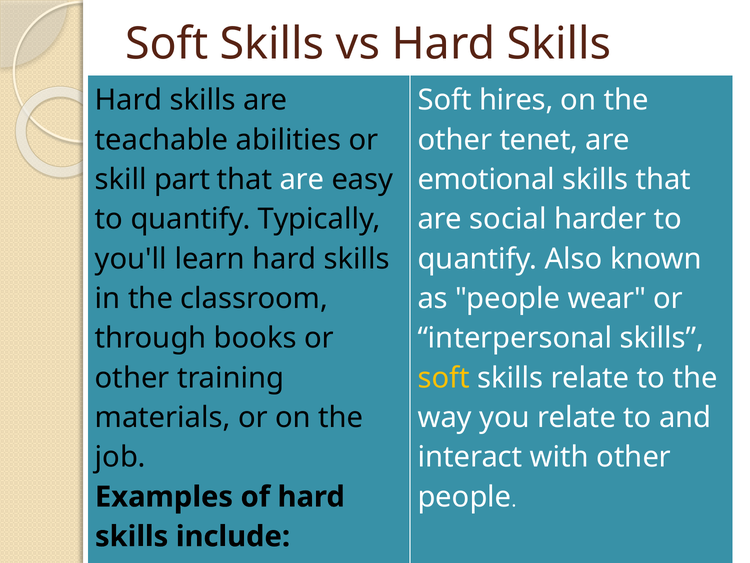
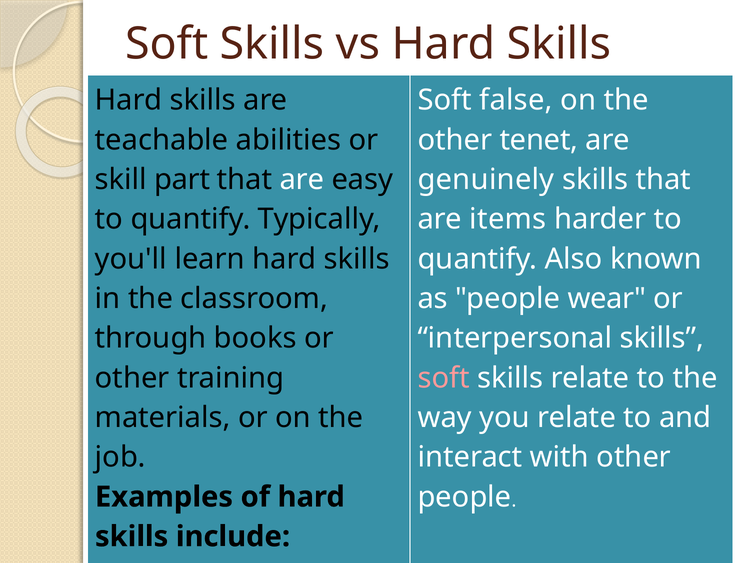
hires: hires -> false (516, 100)
emotional: emotional -> genuinely (486, 179)
social: social -> items (508, 219)
soft colour: yellow -> pink (444, 378)
